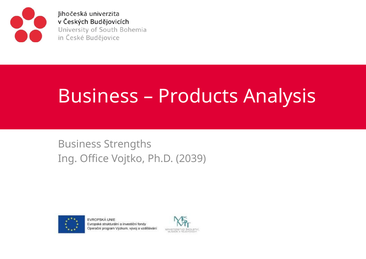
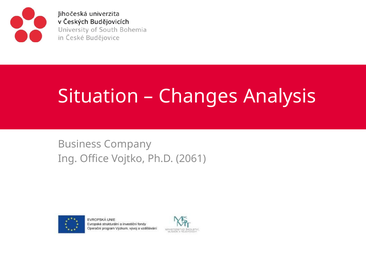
Business: Business -> Situation (98, 96)
Products: Products -> Changes (198, 96)
Strengths: Strengths -> Company (128, 144)
2039: 2039 -> 2061 (191, 159)
